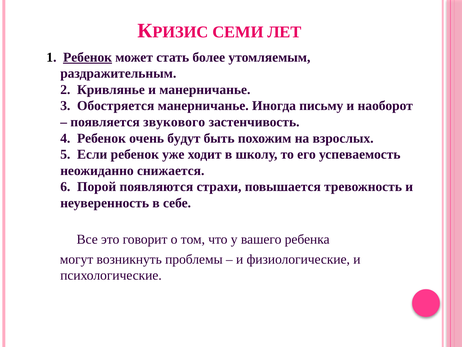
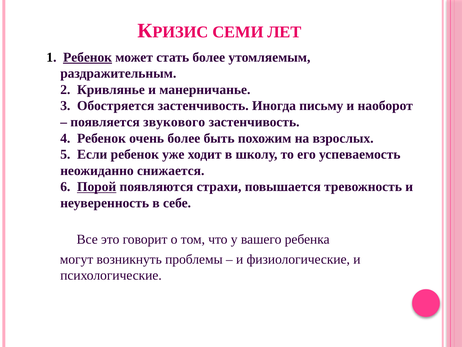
Обостряется манерничанье: манерничанье -> застенчивость (203, 106)
очень будут: будут -> более (184, 138)
Порой underline: none -> present (97, 187)
